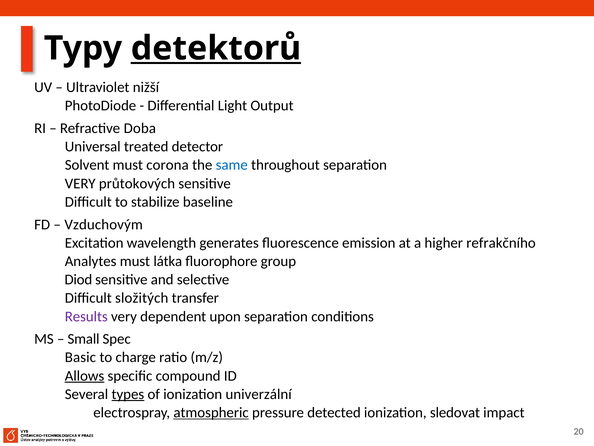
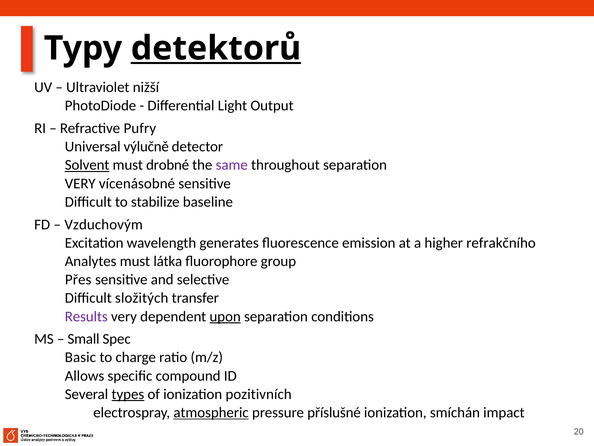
Doba: Doba -> Pufry (140, 128)
treated: treated -> výlučně (146, 147)
Solvent underline: none -> present (87, 165)
corona: corona -> drobné (168, 165)
same colour: blue -> purple (232, 165)
průtokových: průtokových -> vícenásobné (137, 183)
Diod: Diod -> Přes (78, 279)
upon underline: none -> present (225, 316)
Allows underline: present -> none (85, 375)
univerzální: univerzální -> pozitivních (259, 394)
detected: detected -> příslušné (334, 412)
sledovat: sledovat -> smíchán (455, 412)
